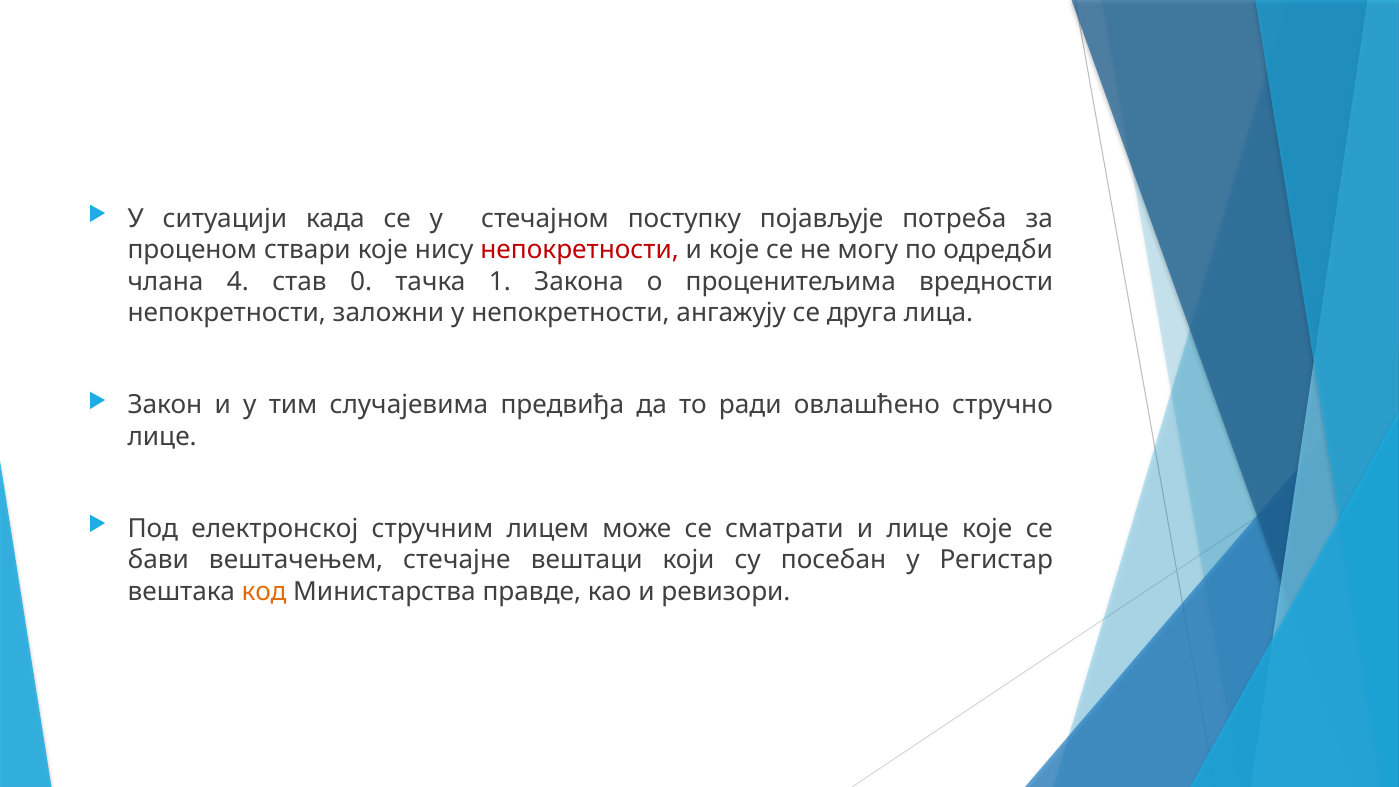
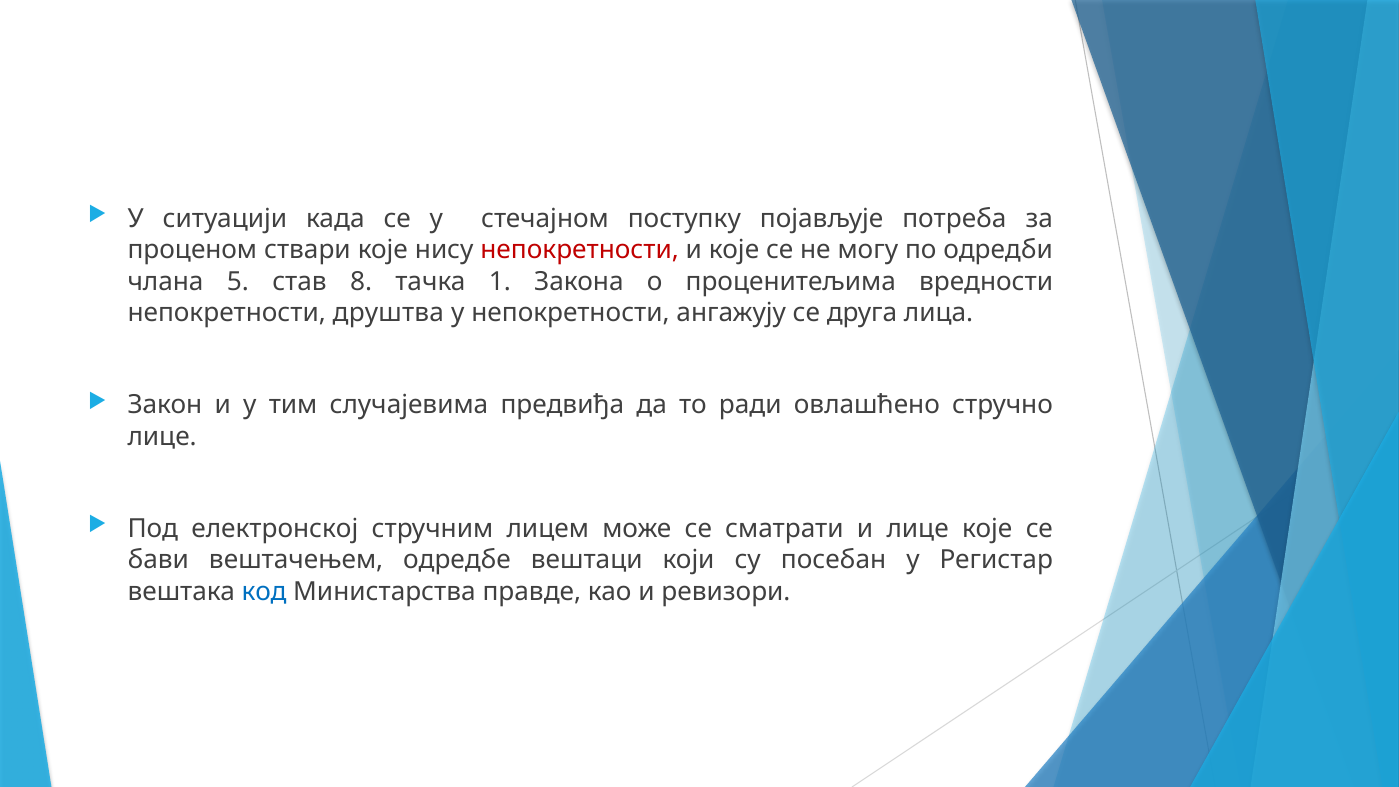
4: 4 -> 5 (238, 281)
0: 0 -> 8 (361, 281)
заложни: заложни -> друштва (388, 313)
стечајне: стечајне -> одредбе (457, 560)
код colour: orange -> blue (264, 592)
